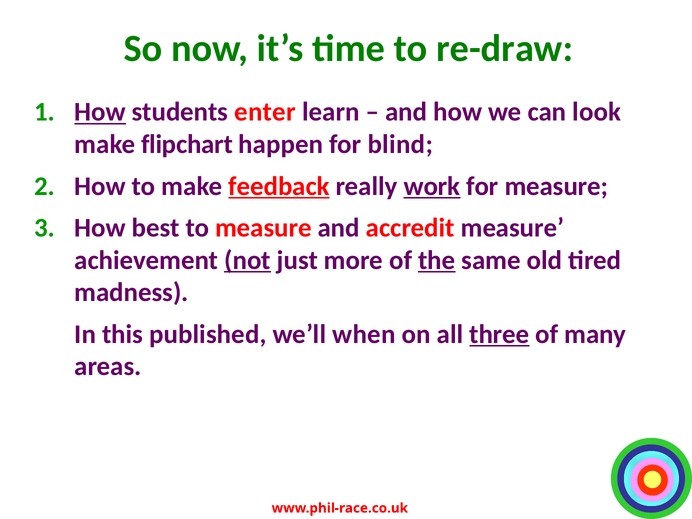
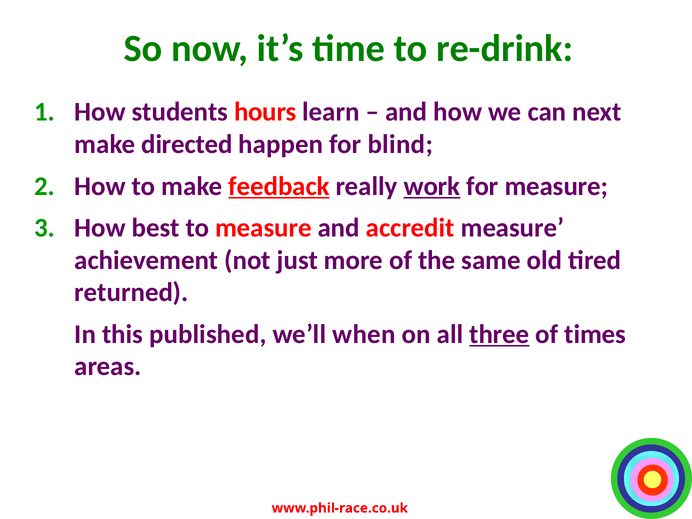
re-draw: re-draw -> re-drink (505, 49)
How underline: present -> none (100, 112)
enter: enter -> hours (265, 112)
look: look -> next (597, 112)
flipchart: flipchart -> directed (187, 144)
not underline: present -> none (248, 260)
the underline: present -> none (437, 260)
madness: madness -> returned (131, 292)
many: many -> times (595, 334)
